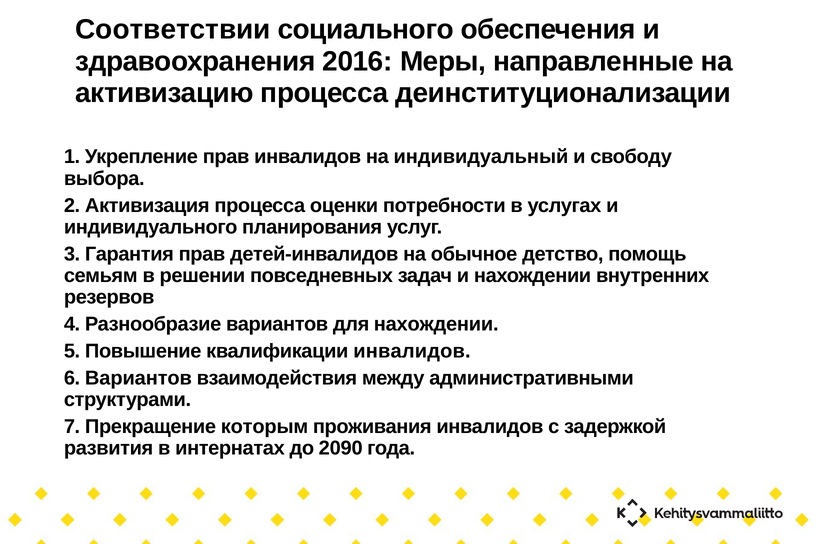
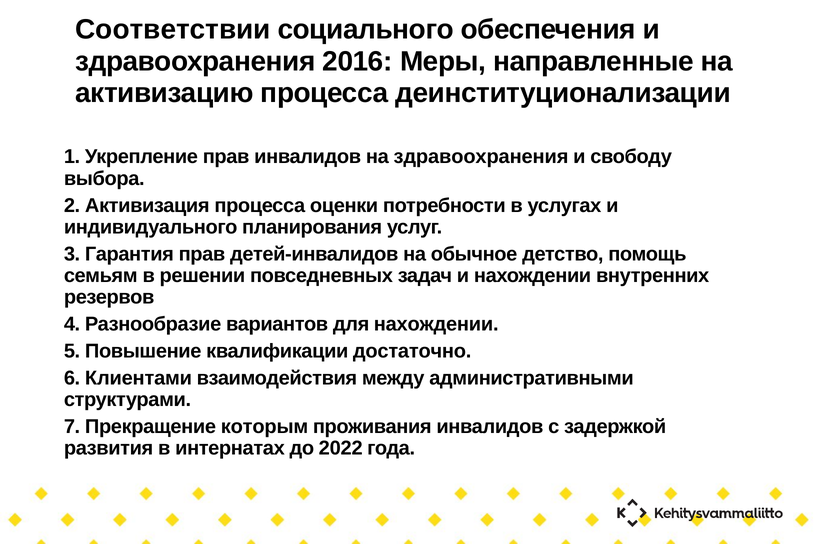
на индивидуальный: индивидуальный -> здравоохранения (481, 157)
квалификации инвалидов: инвалидов -> достаточно (412, 351)
6 Вариантов: Вариантов -> Клиентами (138, 378)
2090: 2090 -> 2022 (341, 449)
